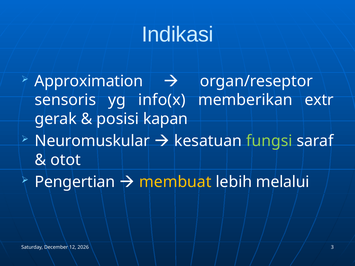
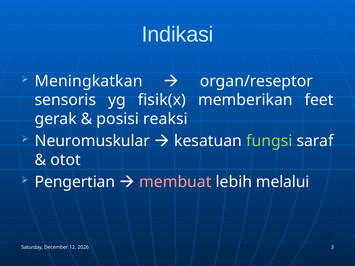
Approximation: Approximation -> Meningkatkan (89, 81)
info(x: info(x -> fisik(x (162, 100)
extr: extr -> feet (319, 100)
kapan: kapan -> reaksi (165, 119)
membuat colour: yellow -> pink (175, 182)
